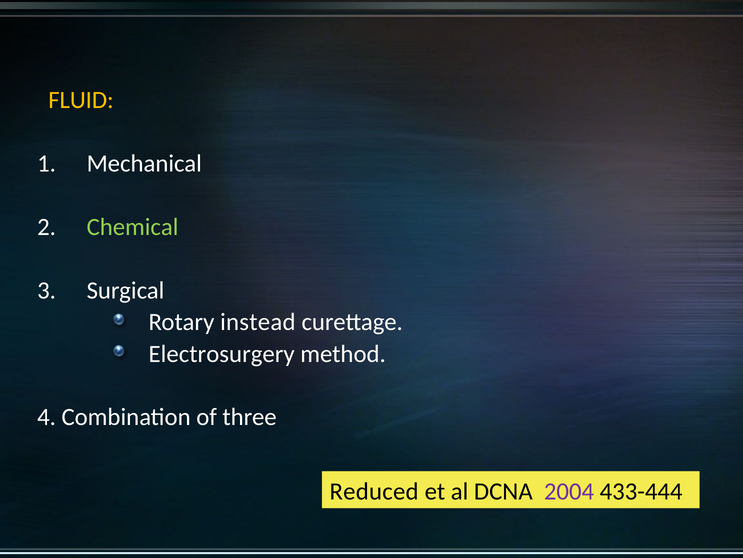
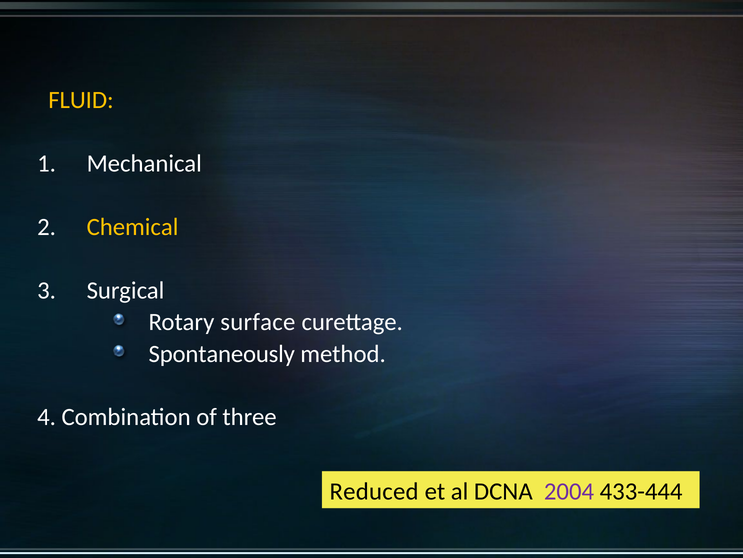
Chemical colour: light green -> yellow (133, 227)
instead: instead -> surface (258, 322)
Electrosurgery: Electrosurgery -> Spontaneously (222, 353)
